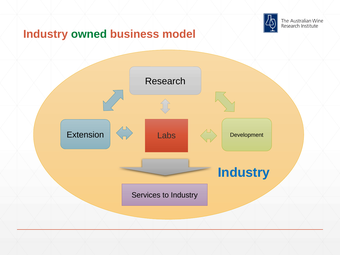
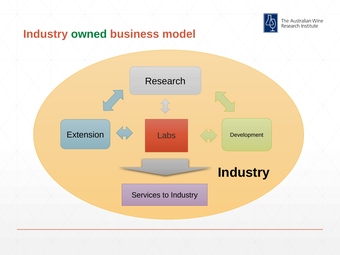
Industry colour: blue -> black (244, 172)
